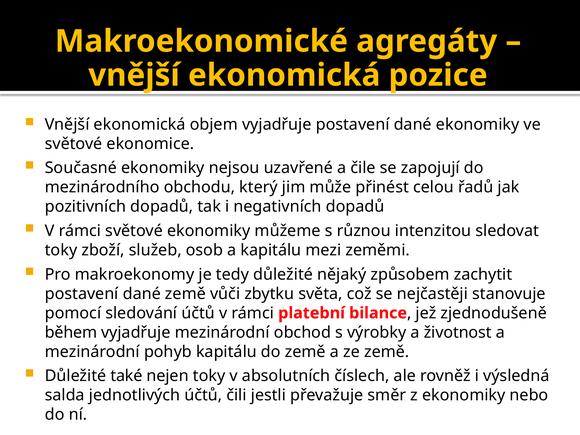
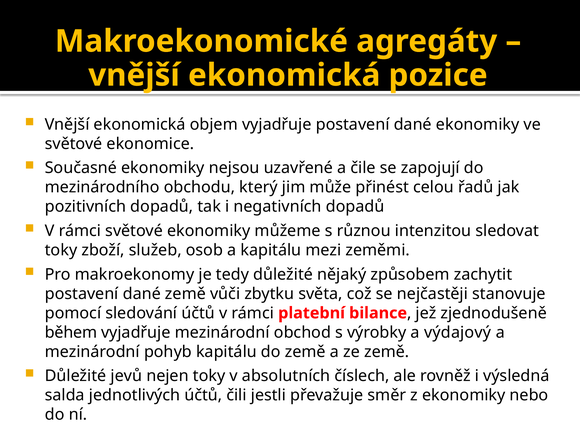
životnost: životnost -> výdajový (458, 332)
také: také -> jevů (126, 376)
